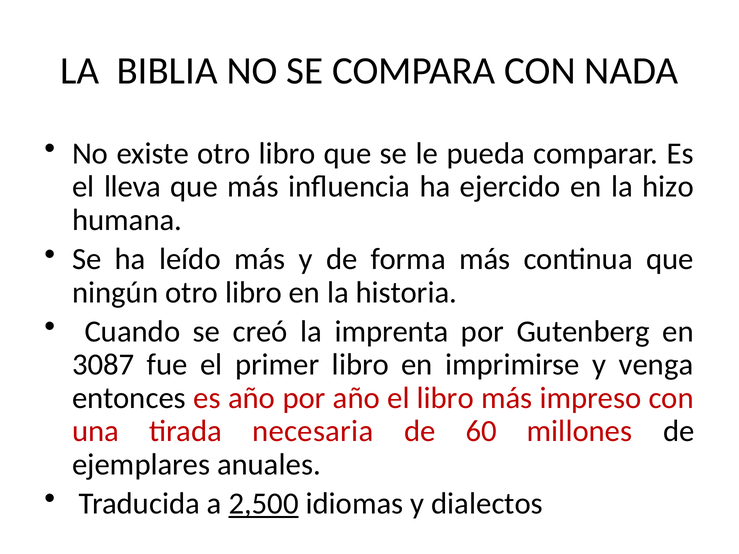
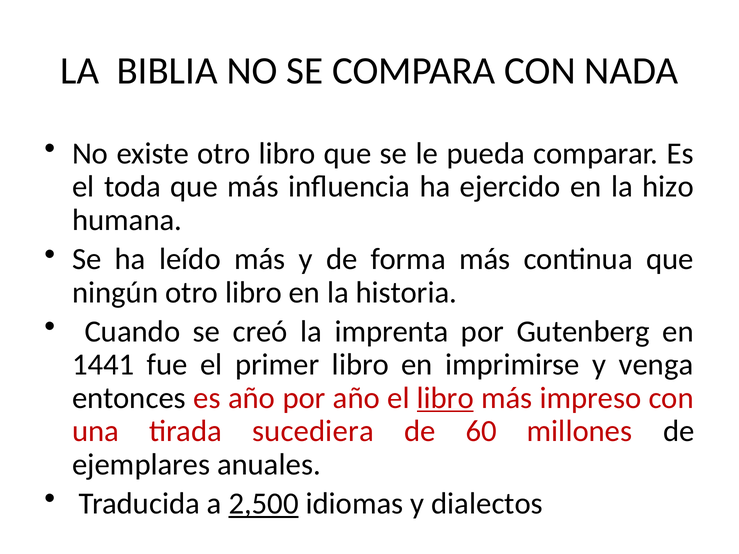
lleva: lleva -> toda (132, 187)
3087: 3087 -> 1441 (103, 365)
libro underline: none -> present (445, 398)
necesaria: necesaria -> sucediera (313, 431)
